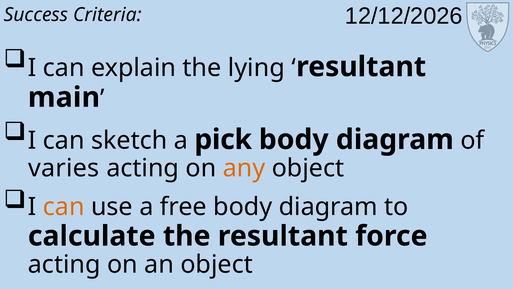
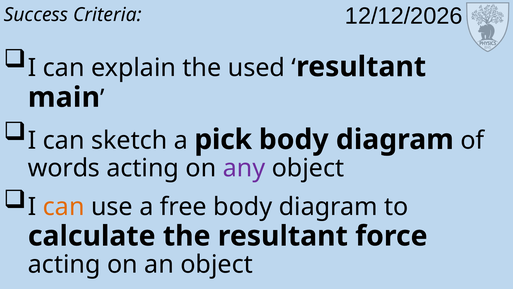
lying: lying -> used (256, 68)
varies: varies -> words (64, 168)
any colour: orange -> purple (244, 168)
